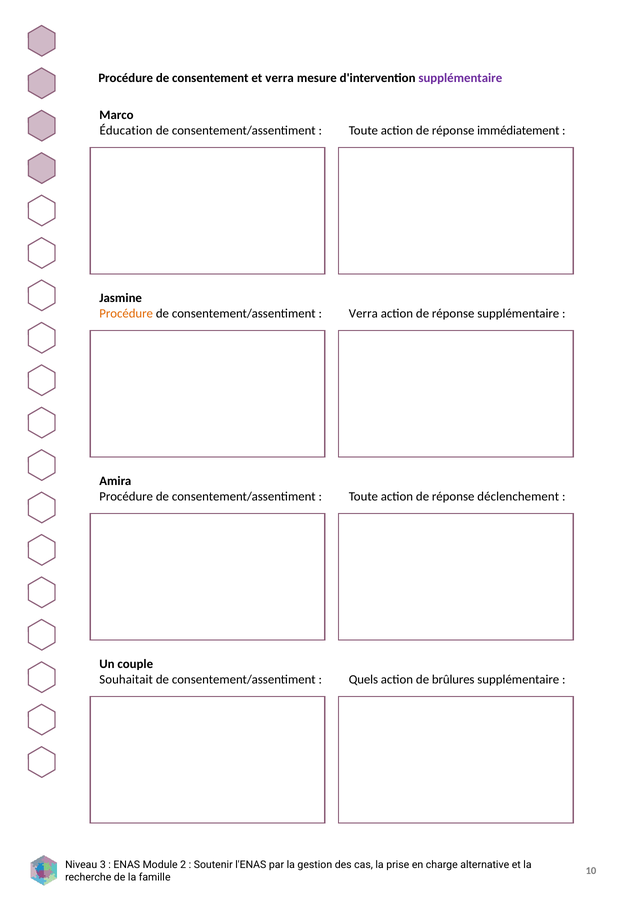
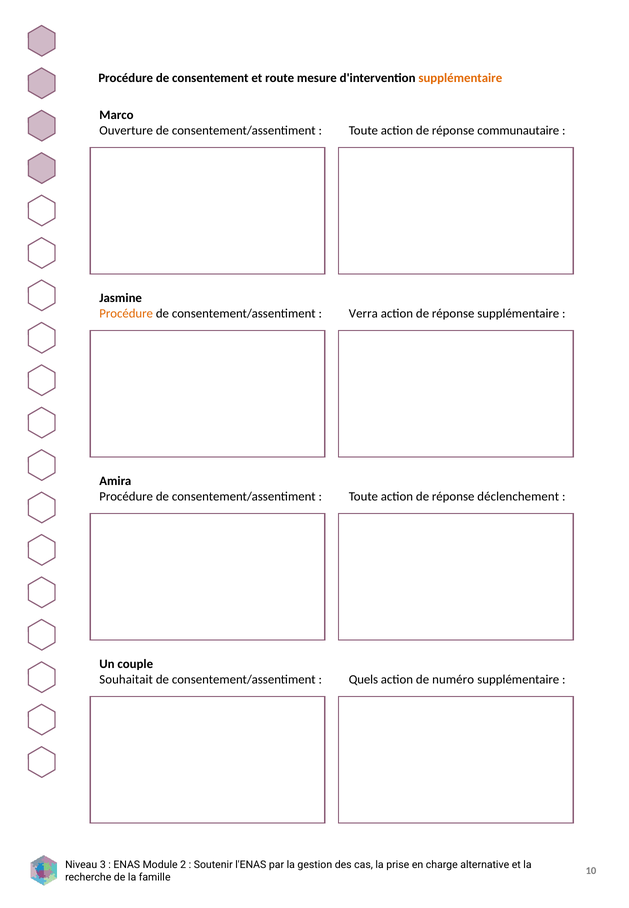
et verra: verra -> route (280, 78)
supplémentaire colour: purple -> orange (460, 78)
Éducation: Éducation -> Ouverture (126, 130)
immédiatement: immédiatement -> communautaire (518, 130)
brûlures: brûlures -> numéro (453, 680)
